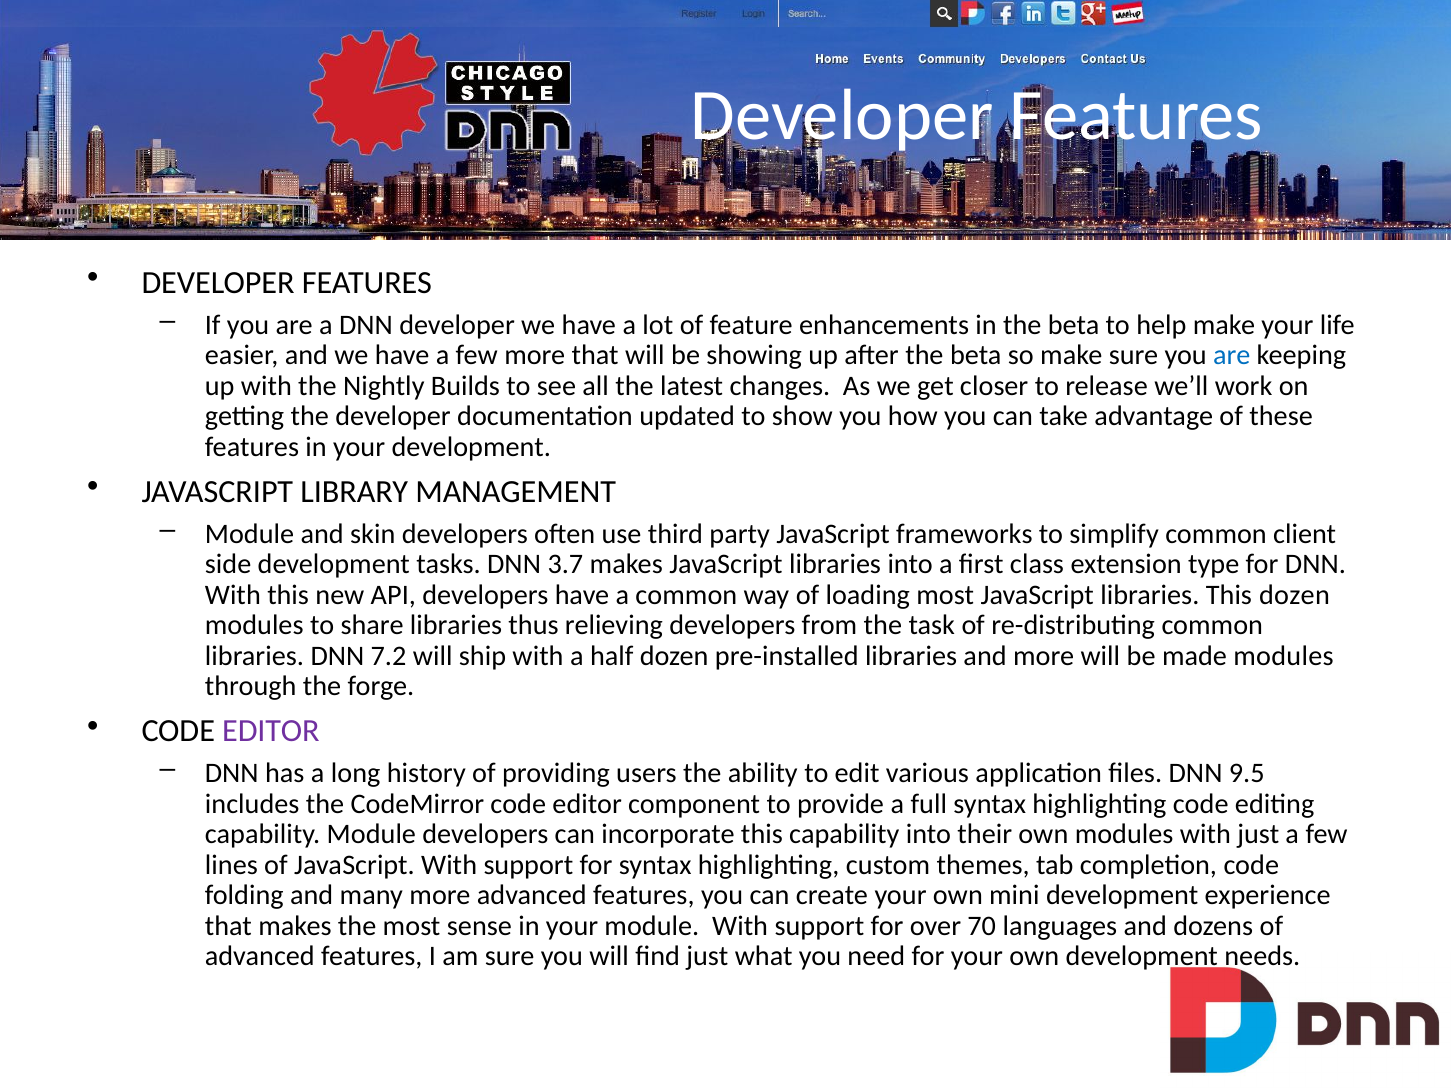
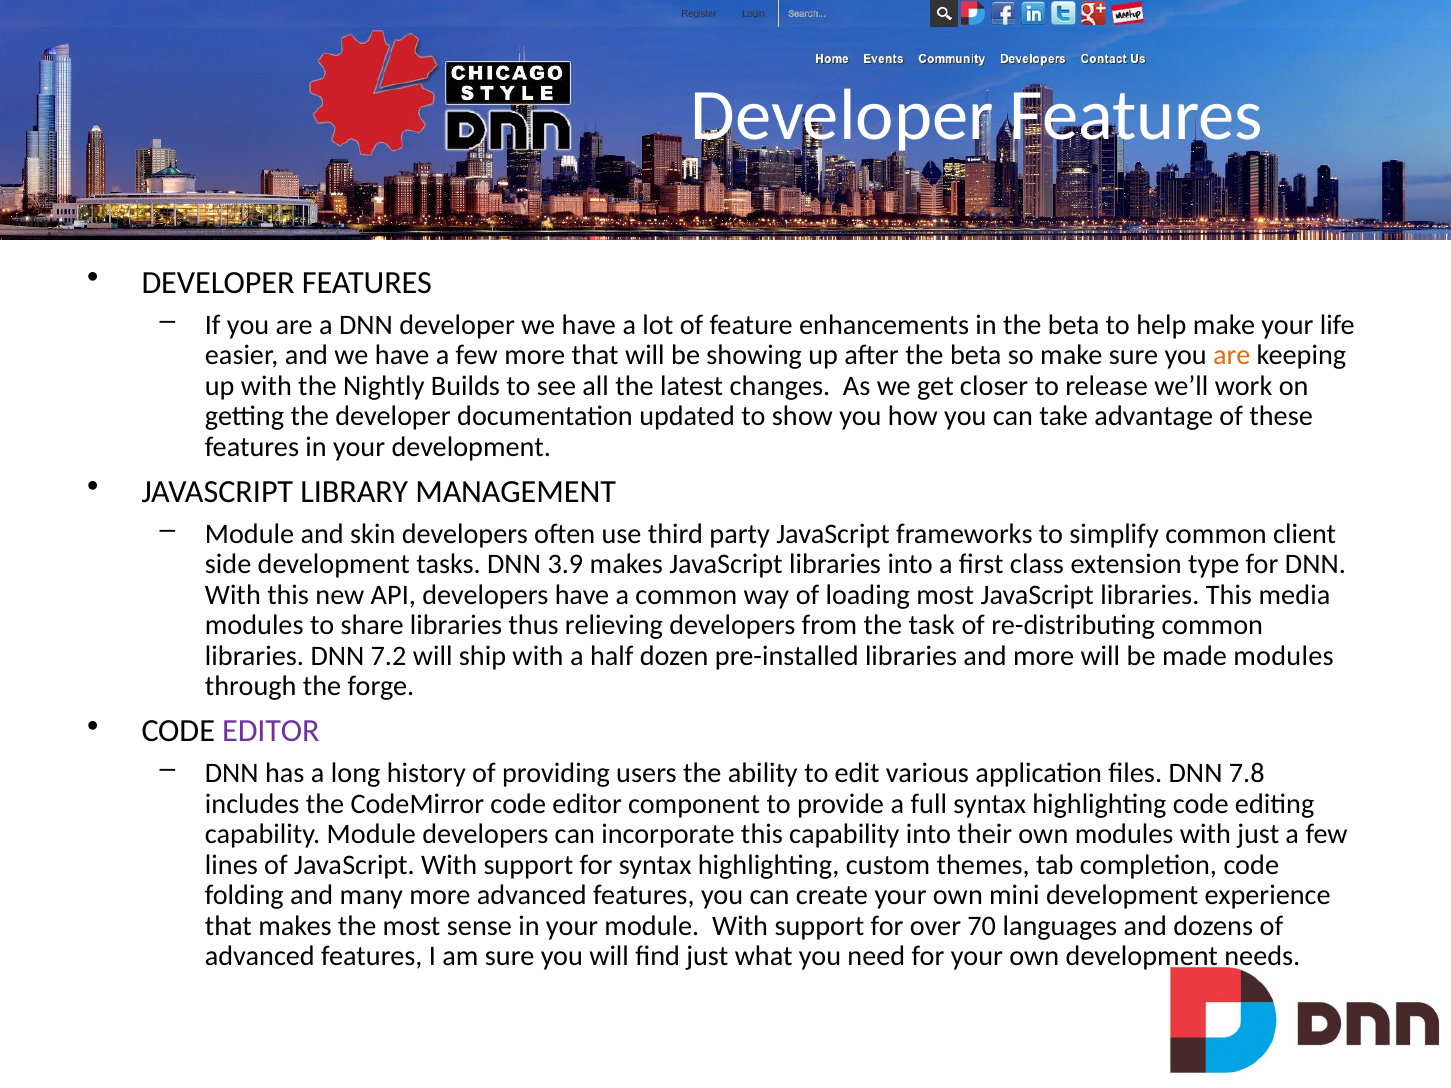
are colour: blue -> orange (1232, 356)
3.7: 3.7 -> 3.9 (565, 565)
This dozen: dozen -> media (1295, 595)
9.5: 9.5 -> 7.8 (1247, 774)
